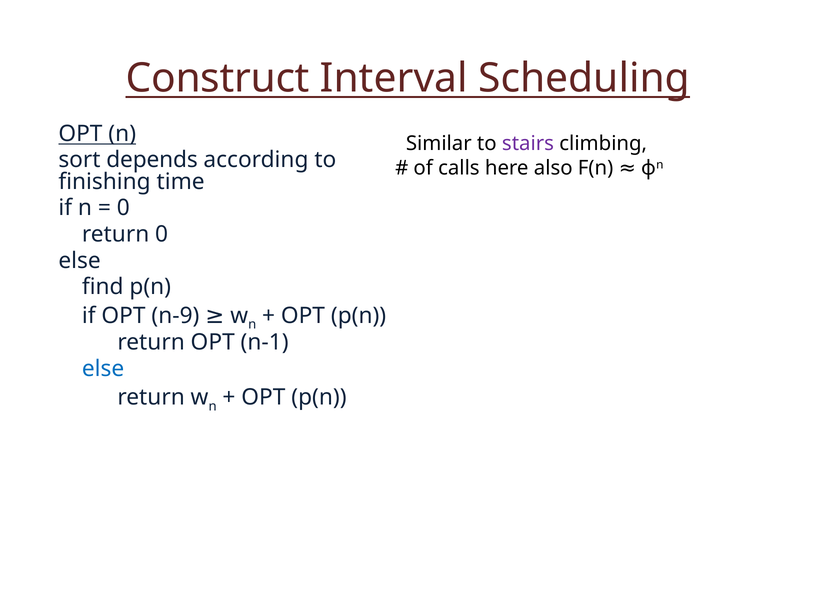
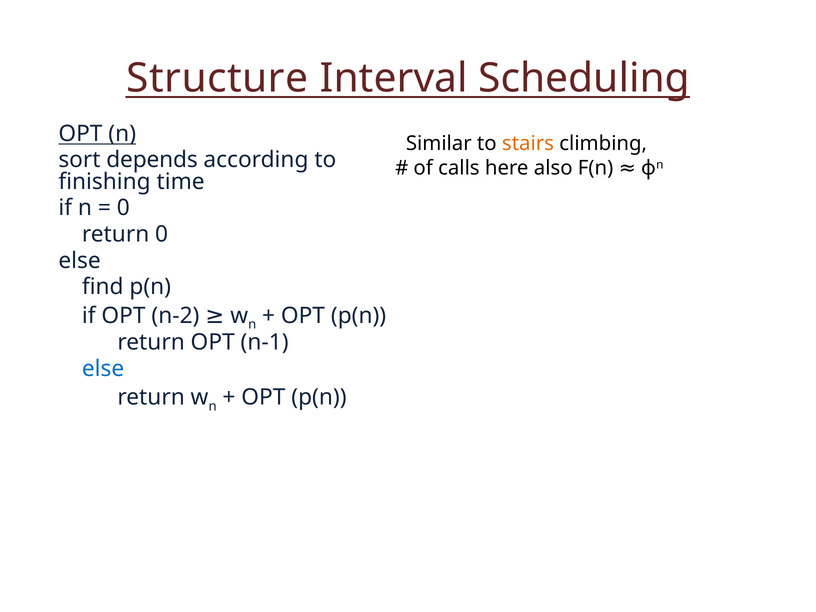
Construct: Construct -> Structure (217, 78)
stairs colour: purple -> orange (528, 144)
n-9: n-9 -> n-2 (175, 316)
